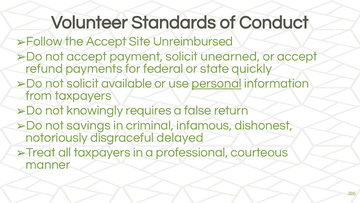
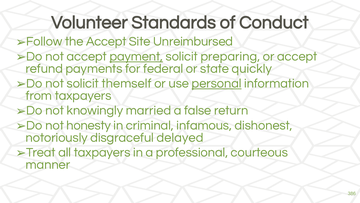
payment underline: none -> present (136, 56)
unearned: unearned -> preparing (230, 56)
available: available -> themself (127, 83)
requires: requires -> married (148, 110)
savings: savings -> honesty (89, 125)
